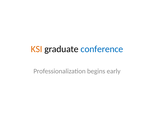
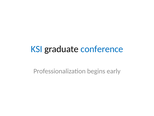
KSI colour: orange -> blue (37, 49)
